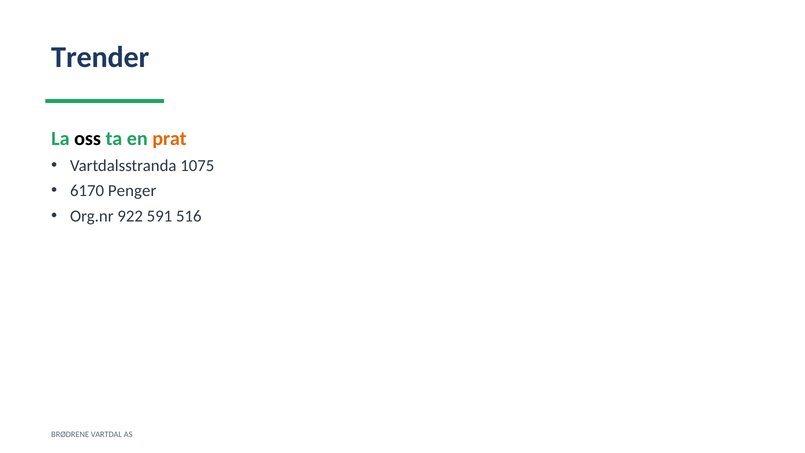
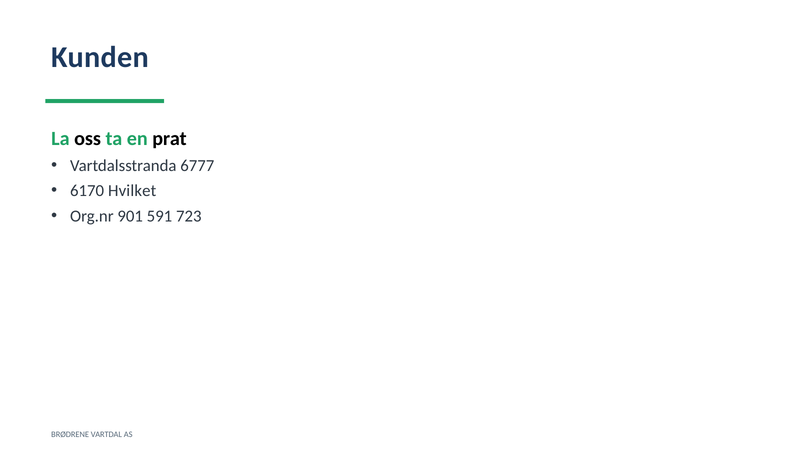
Trender: Trender -> Kunden (100, 57)
prat colour: orange -> black (169, 139)
1075: 1075 -> 6777 (197, 166)
Penger: Penger -> Hvilket (132, 191)
922: 922 -> 901 (130, 216)
516: 516 -> 723 (189, 216)
